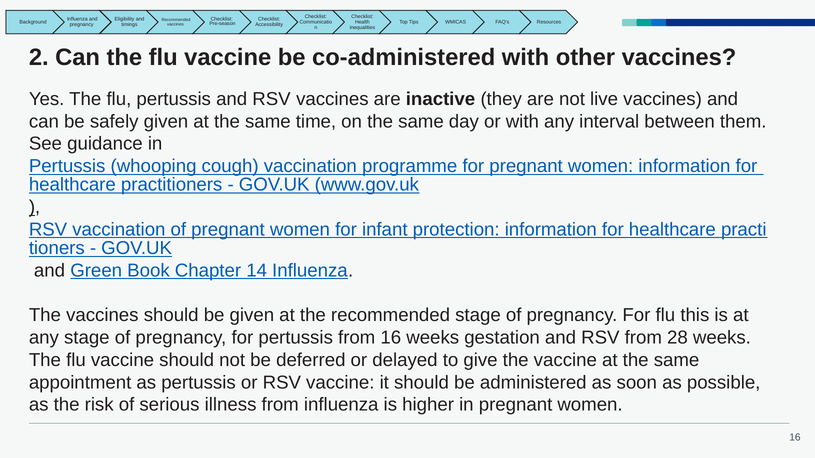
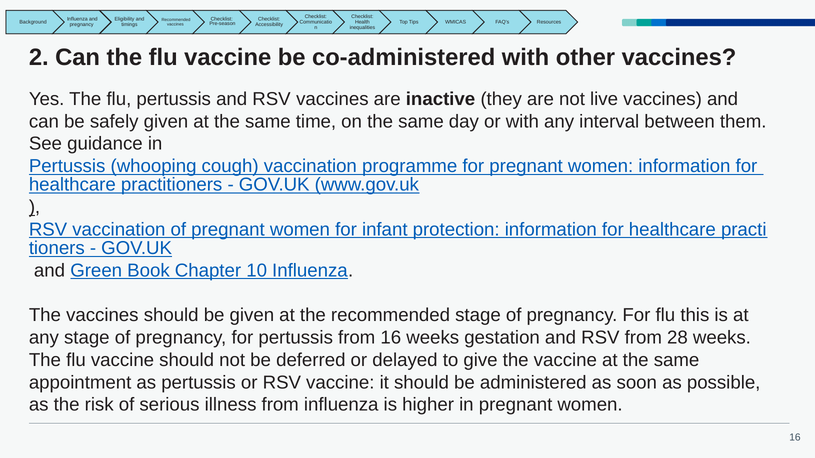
14: 14 -> 10 (257, 271)
